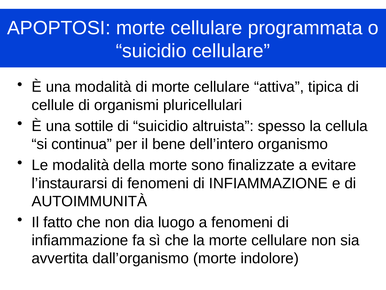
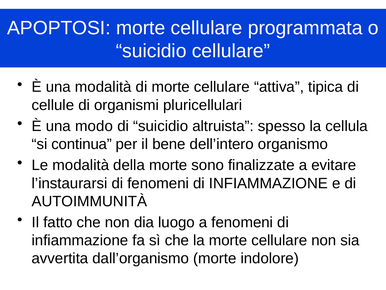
sottile: sottile -> modo (94, 126)
